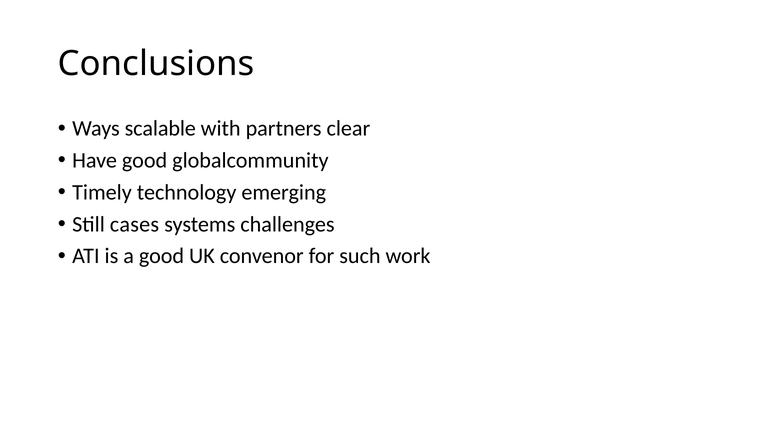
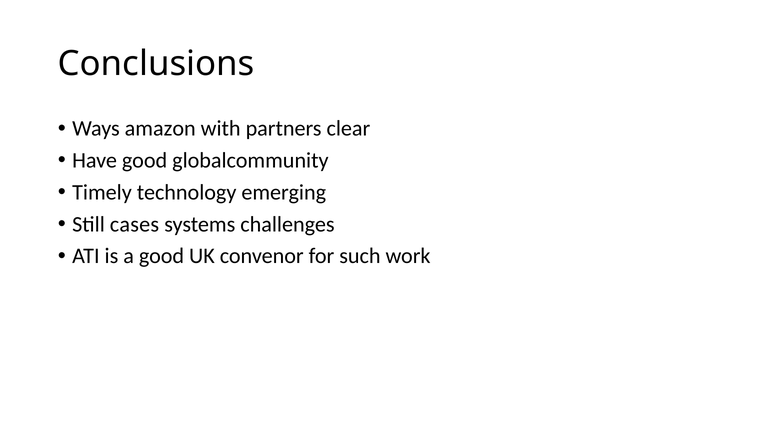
scalable: scalable -> amazon (160, 128)
